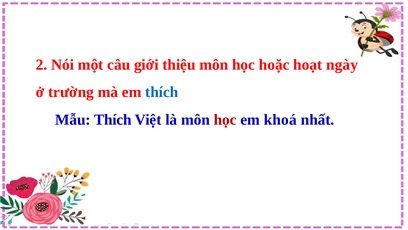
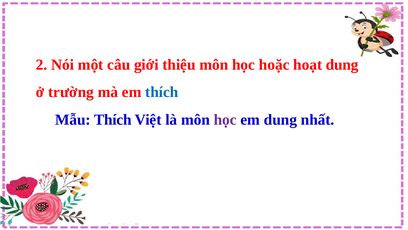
hoạt ngày: ngày -> dung (342, 64)
học colour: red -> purple (225, 120)
em khoá: khoá -> dung (280, 120)
